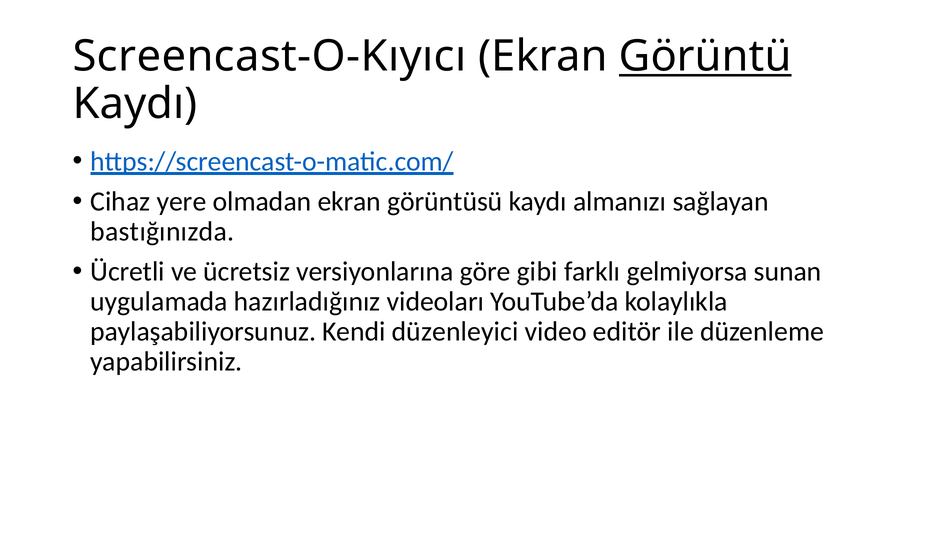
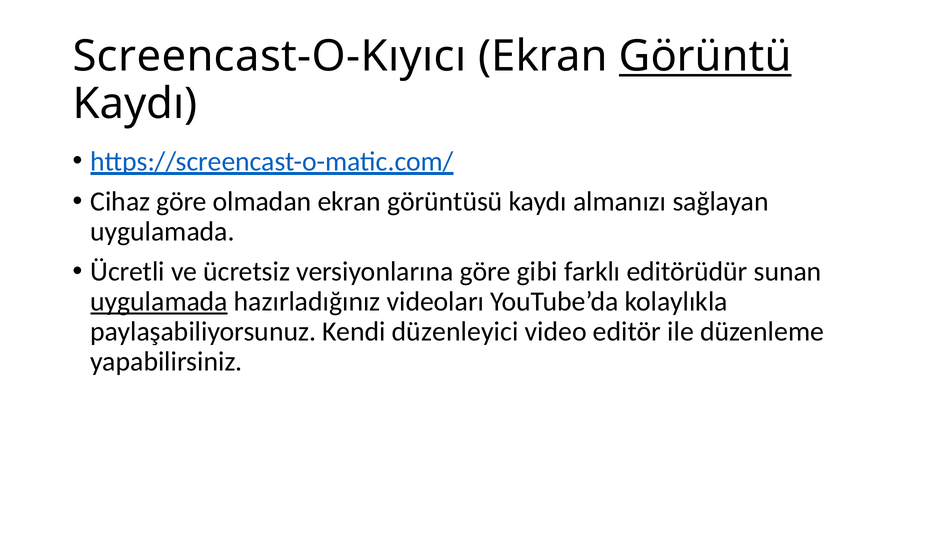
Cihaz yere: yere -> göre (182, 201)
bastığınızda: bastığınızda -> uygulamada (163, 231)
gelmiyorsa: gelmiyorsa -> editörüdür (687, 271)
uygulamada underline: none -> present (159, 301)
